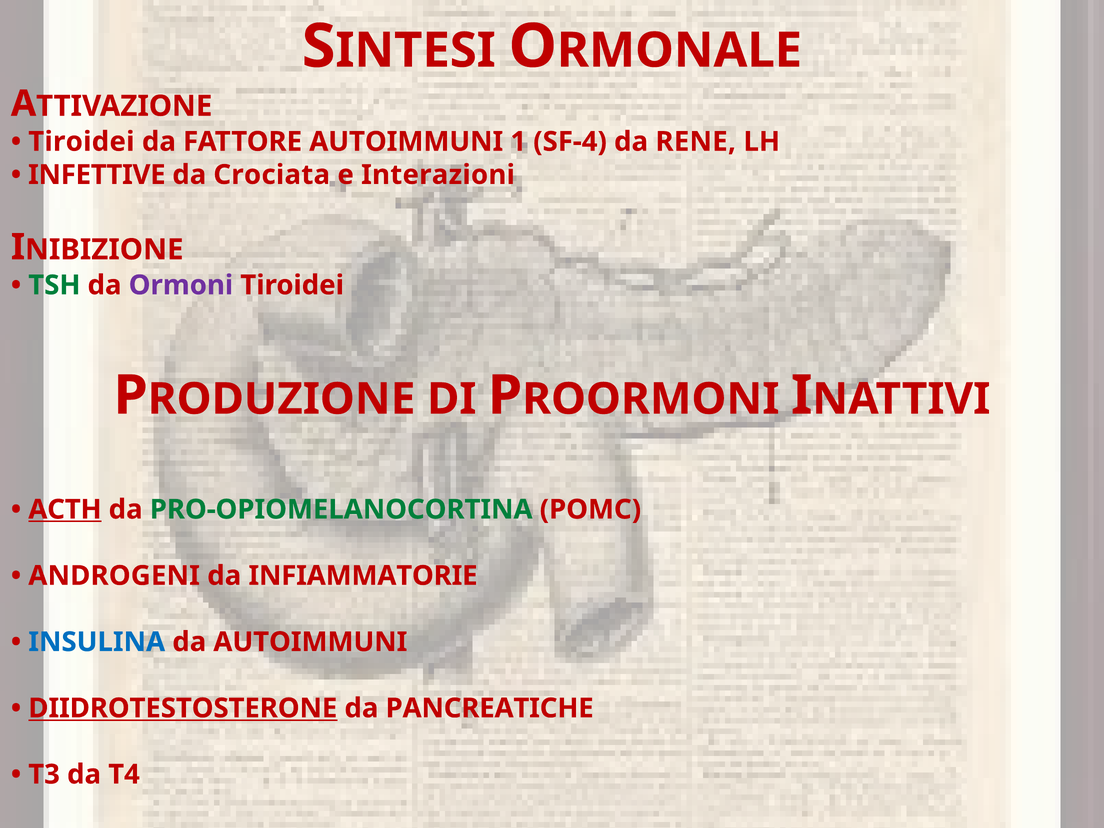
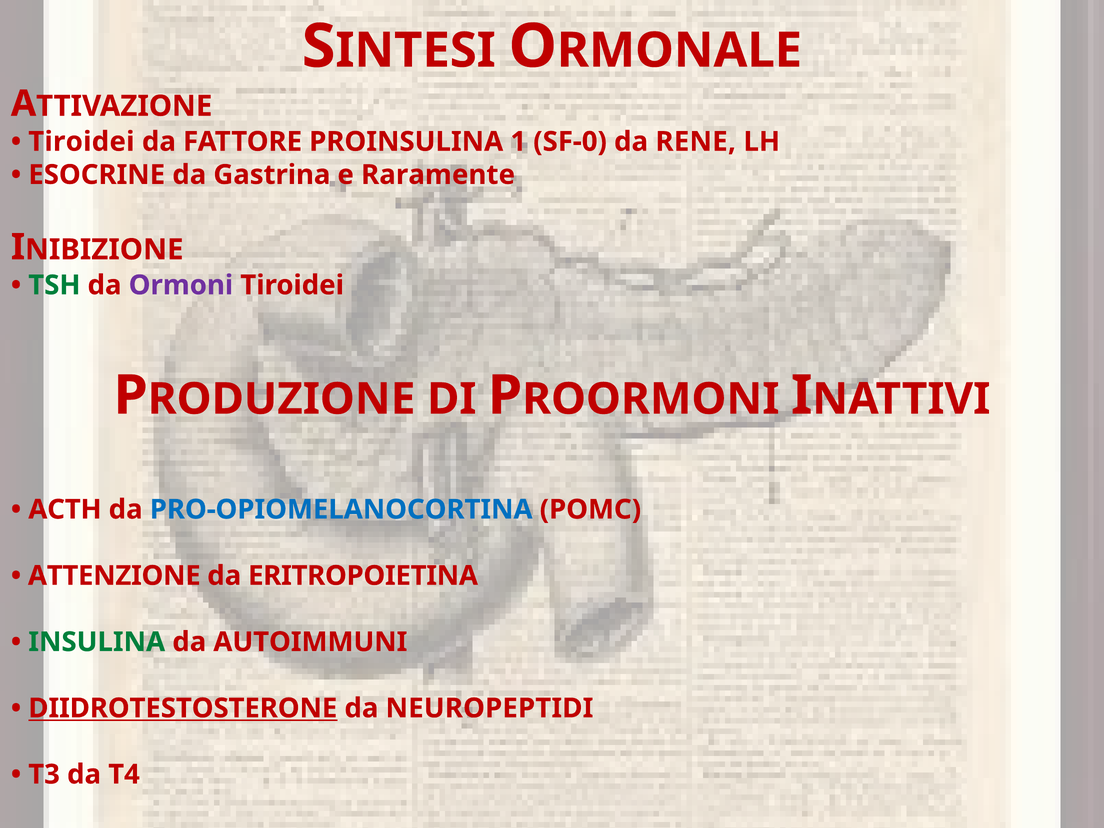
FATTORE AUTOIMMUNI: AUTOIMMUNI -> PROINSULINA (406, 142)
SF-4: SF-4 -> SF-0 (570, 142)
INFETTIVE: INFETTIVE -> ESOCRINE (97, 175)
Crociata: Crociata -> Gastrina (272, 175)
Interazioni: Interazioni -> Raramente (438, 175)
ACTH underline: present -> none (65, 510)
PRO-OPIOMELANOCORTINA colour: green -> blue (341, 510)
ANDROGENI: ANDROGENI -> ATTENZIONE (114, 576)
INFIAMMATORIE: INFIAMMATORIE -> ERITROPOIETINA (363, 576)
INSULINA colour: blue -> green (97, 642)
PANCREATICHE: PANCREATICHE -> NEUROPEPTIDI (489, 708)
